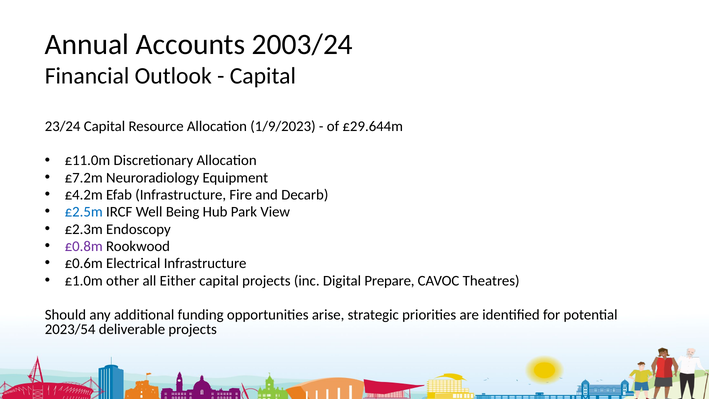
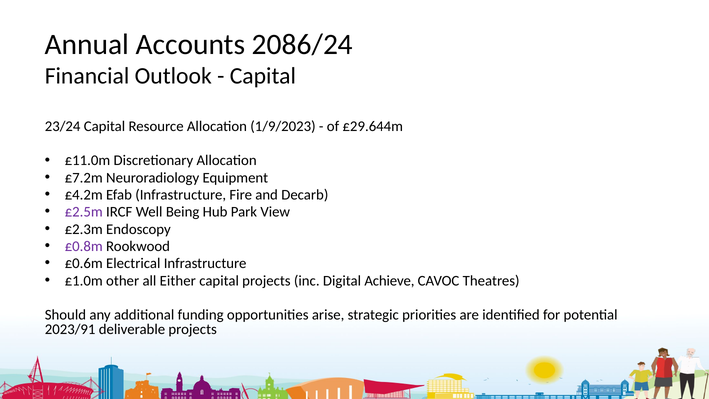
2003/24: 2003/24 -> 2086/24 (302, 45)
£2.5m colour: blue -> purple (84, 212)
Prepare: Prepare -> Achieve (389, 281)
2023/54: 2023/54 -> 2023/91 (70, 329)
